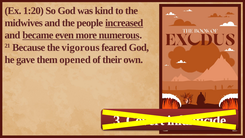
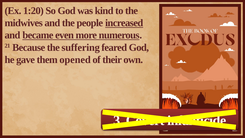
vigorous: vigorous -> suffering (81, 47)
